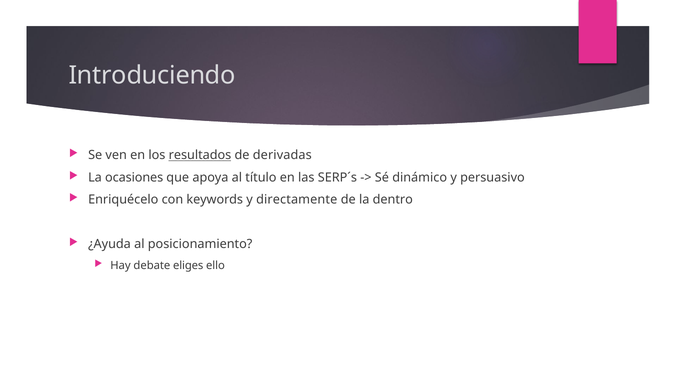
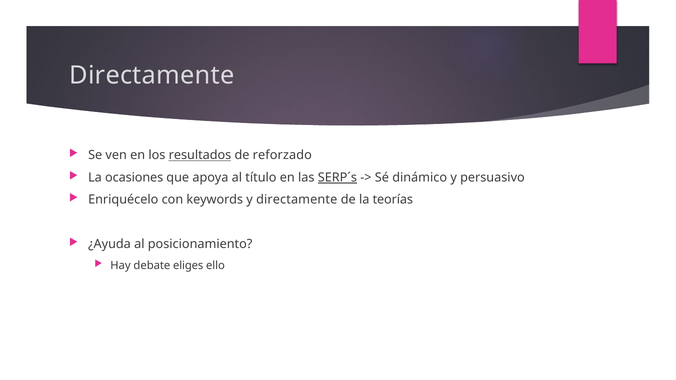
Introduciendo: Introduciendo -> Directamente (152, 75)
derivadas: derivadas -> reforzado (282, 155)
SERP´s underline: none -> present (337, 178)
dentro: dentro -> teorías (393, 200)
